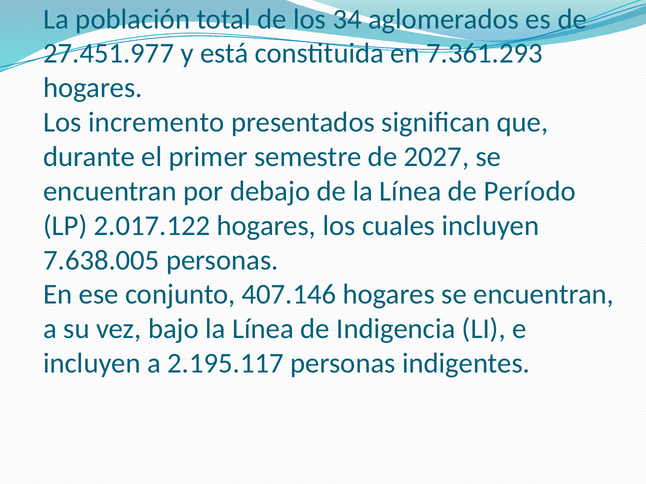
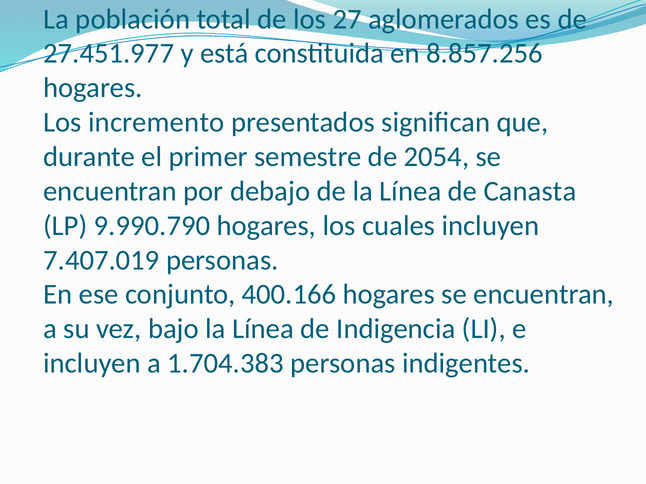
34: 34 -> 27 (347, 19)
7.361.293: 7.361.293 -> 8.857.256 (485, 54)
2027: 2027 -> 2054 (437, 157)
Período: Período -> Canasta (530, 191)
2.017.122: 2.017.122 -> 9.990.790 (152, 226)
7.638.005: 7.638.005 -> 7.407.019 (101, 260)
407.146: 407.146 -> 400.166 (289, 295)
2.195.117: 2.195.117 -> 1.704.383 (226, 364)
